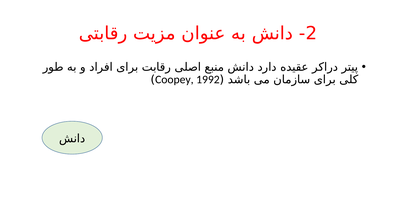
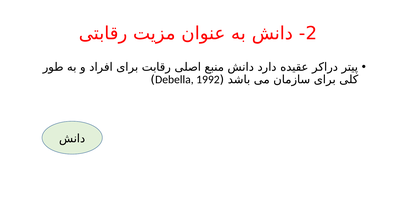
Coopey: Coopey -> Debella (174, 79)
